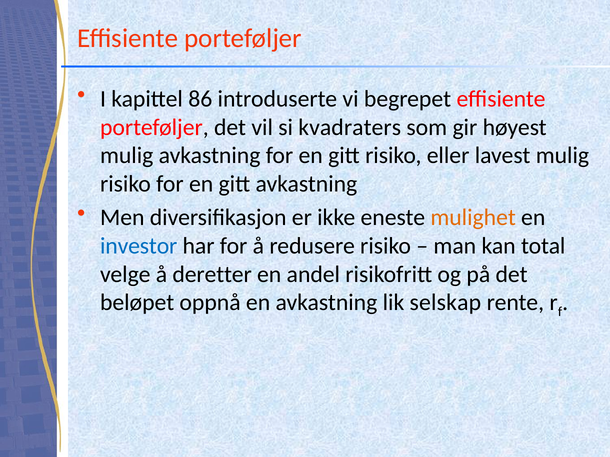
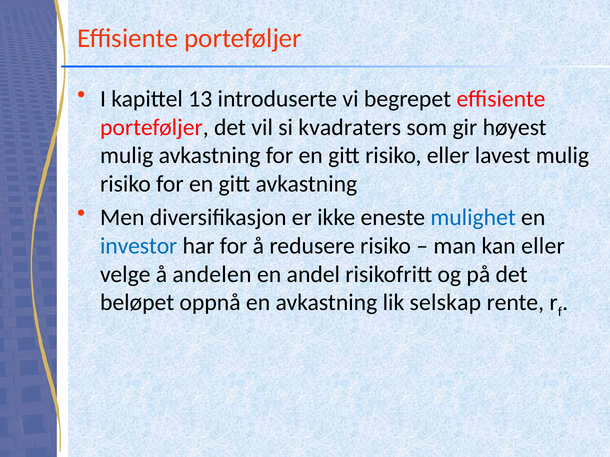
86: 86 -> 13 (200, 99)
mulighet colour: orange -> blue (473, 218)
kan total: total -> eller (543, 246)
deretter: deretter -> andelen (212, 275)
